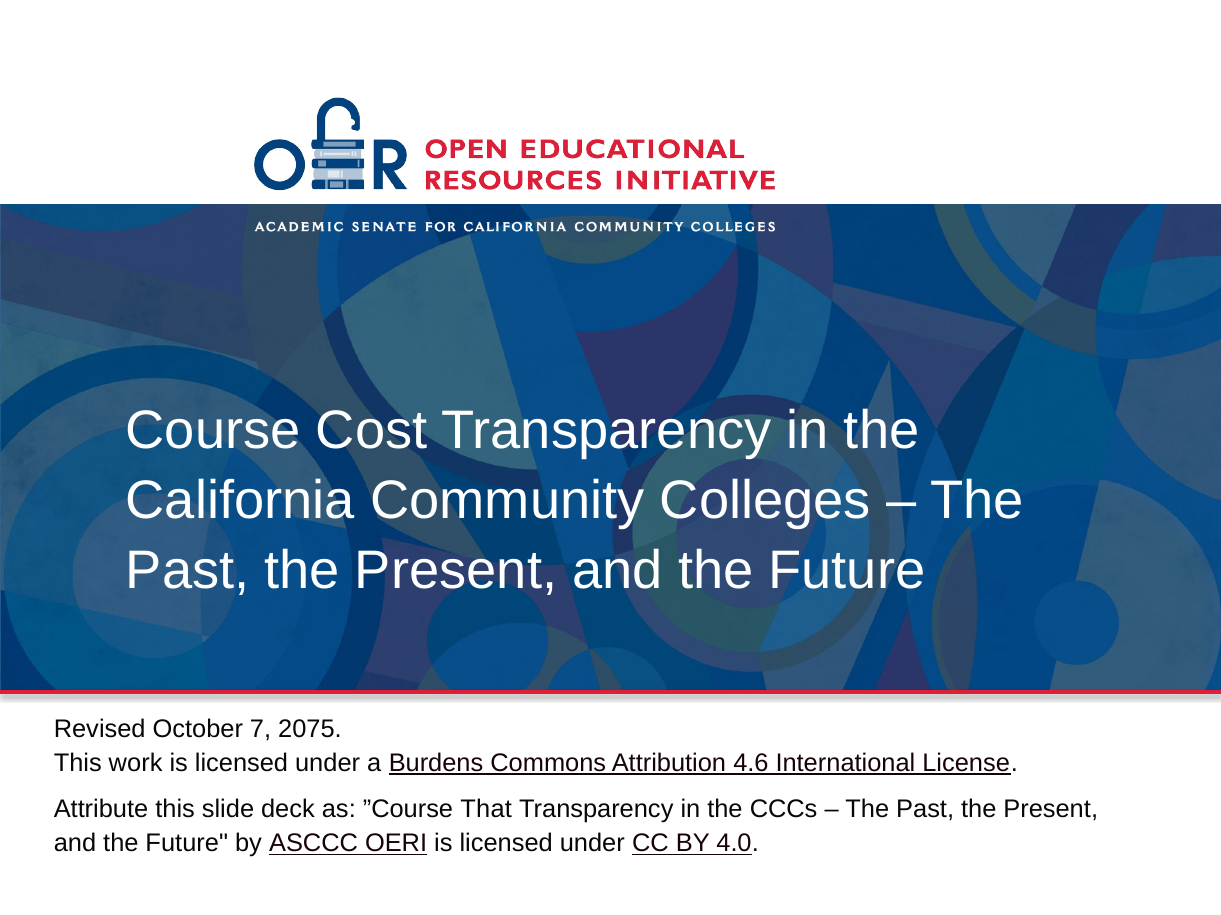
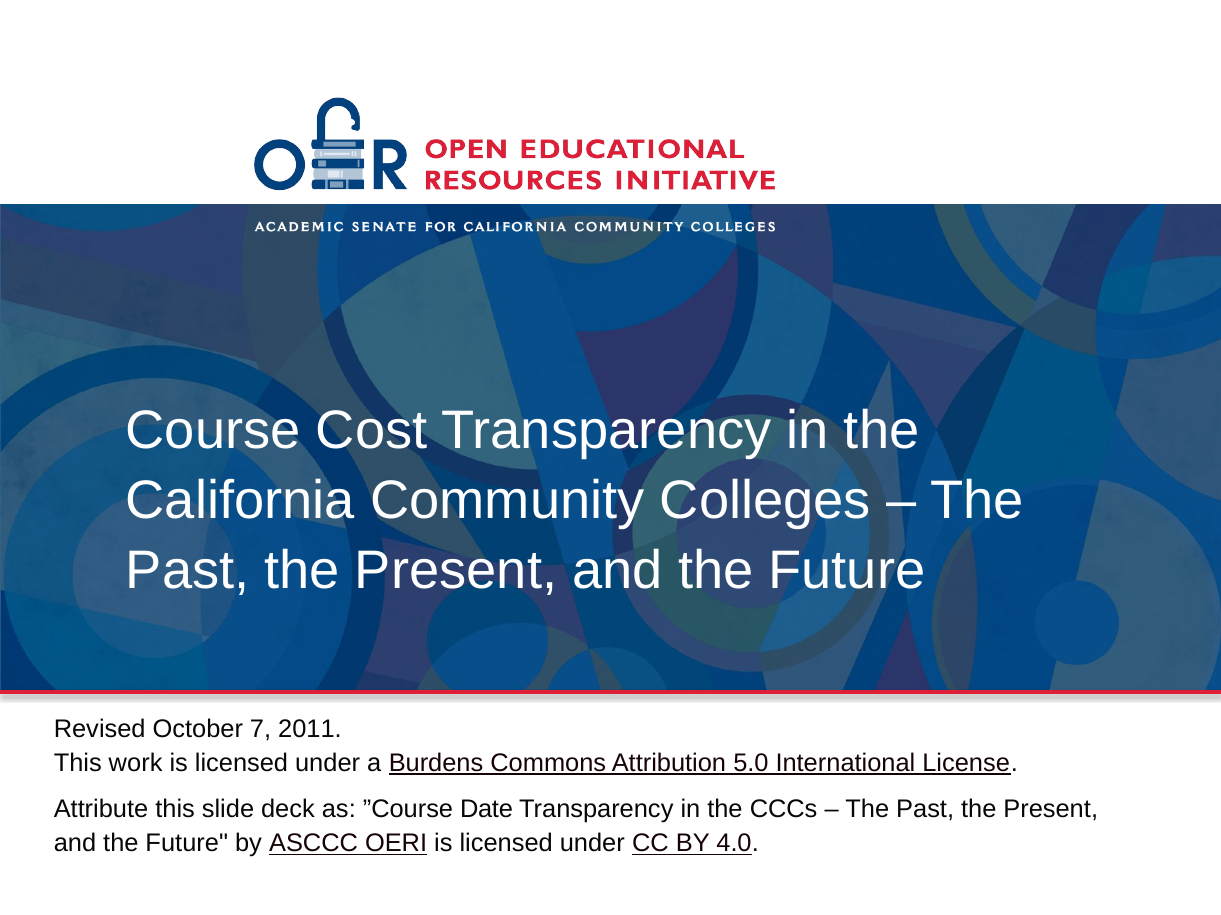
2075: 2075 -> 2011 (310, 729)
4.6: 4.6 -> 5.0 (751, 763)
That: That -> Date (486, 810)
